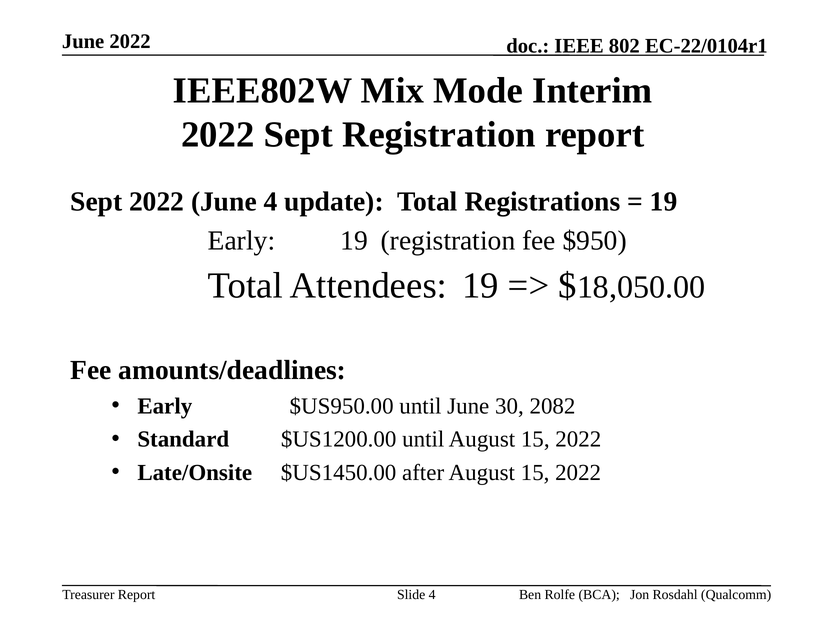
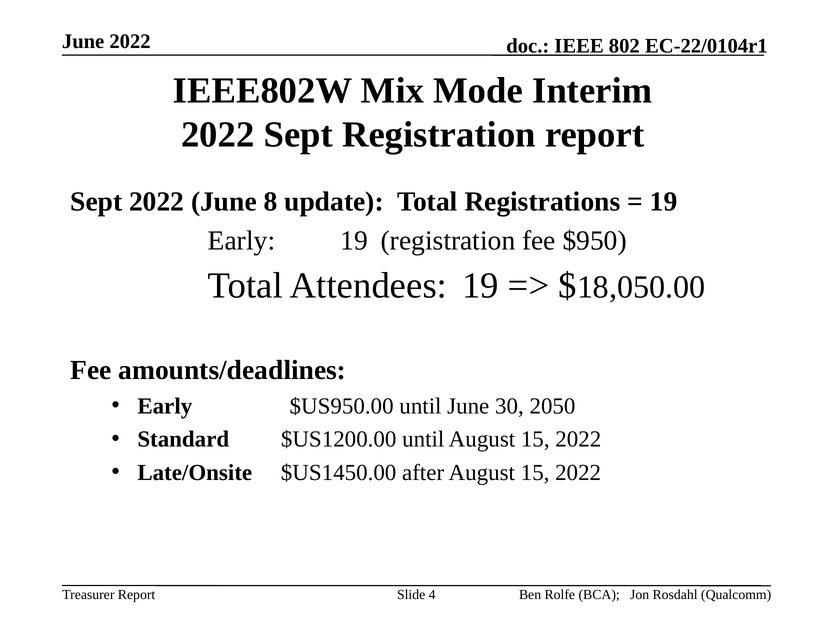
June 4: 4 -> 8 (271, 202)
2082: 2082 -> 2050 (552, 406)
